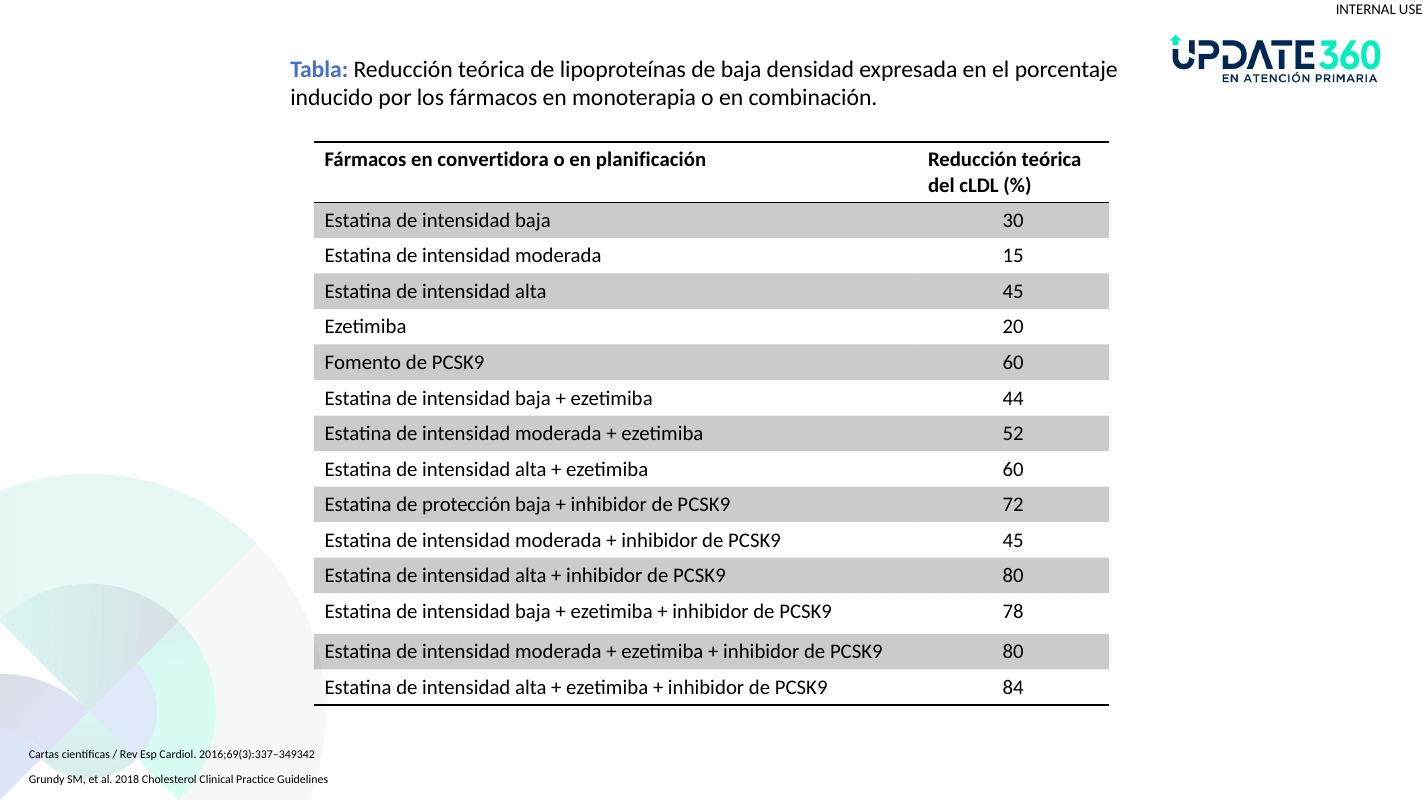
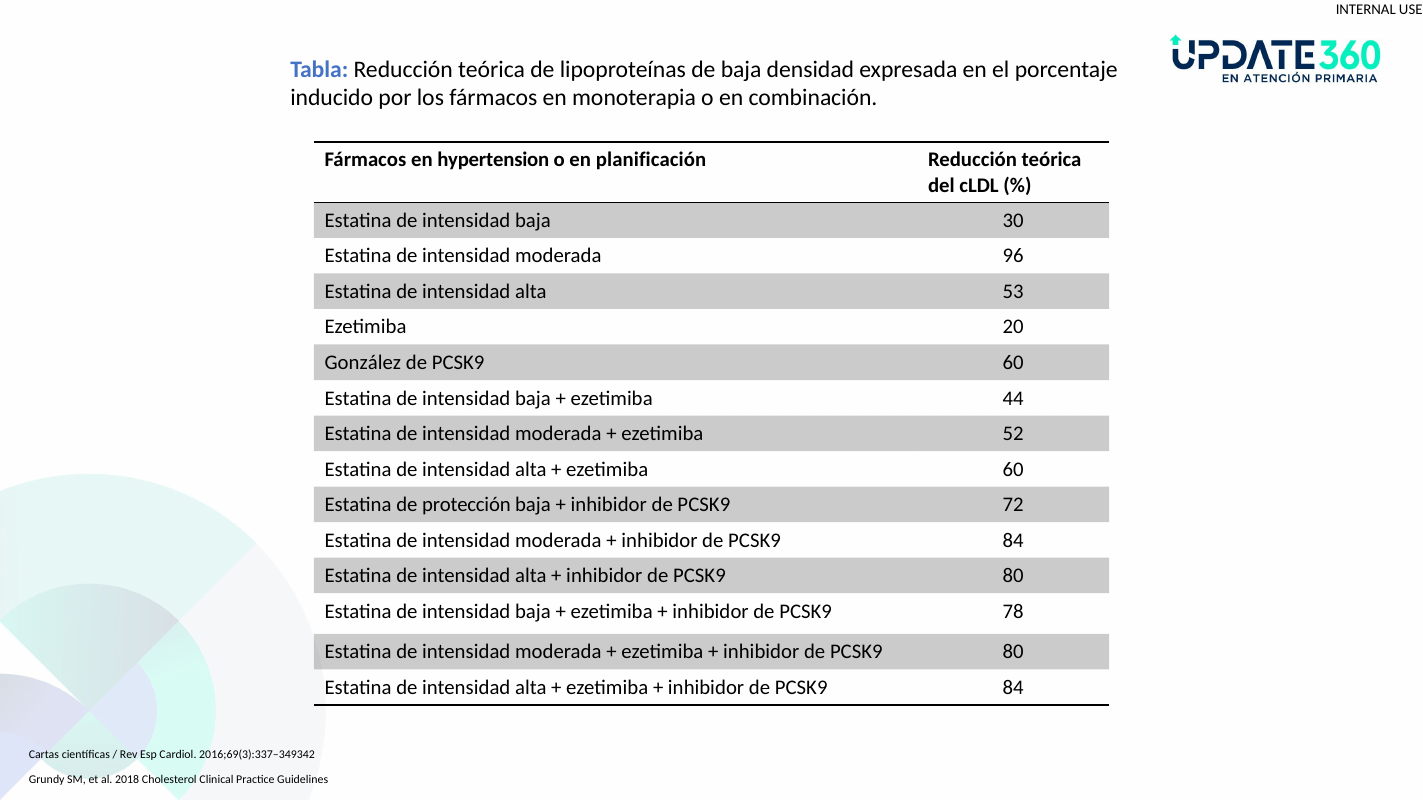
convertidora: convertidora -> hypertension (493, 160)
15: 15 -> 96 (1013, 256)
alta 45: 45 -> 53 (1013, 292)
Fomento: Fomento -> González (363, 363)
45: 45 -> 84 (1013, 541)
